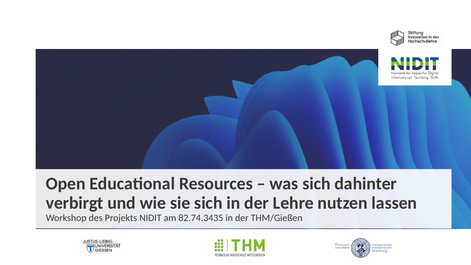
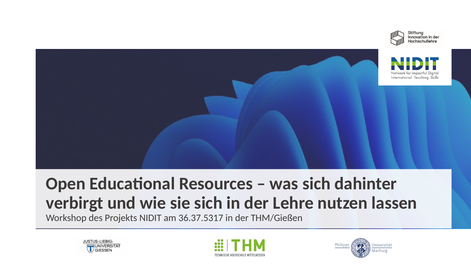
82.74.3435: 82.74.3435 -> 36.37.5317 (201, 218)
